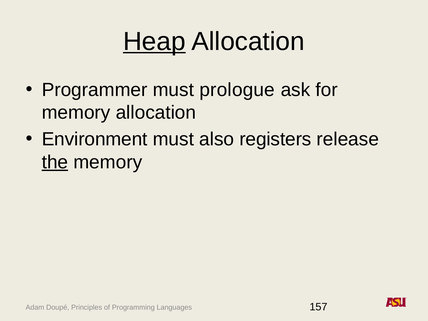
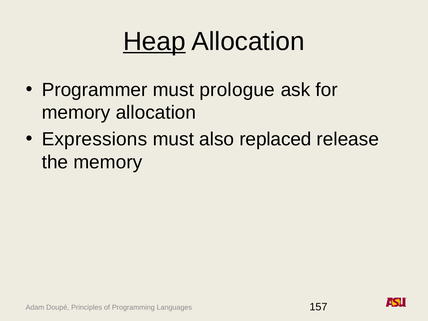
Environment: Environment -> Expressions (95, 139)
registers: registers -> replaced (275, 139)
the underline: present -> none (55, 162)
